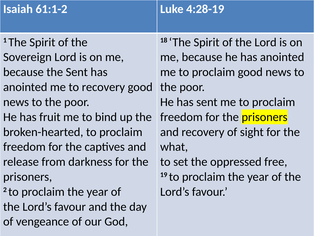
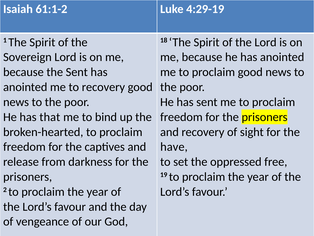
4:28-19: 4:28-19 -> 4:29-19 (205, 9)
fruit: fruit -> that (50, 117)
what: what -> have (174, 147)
